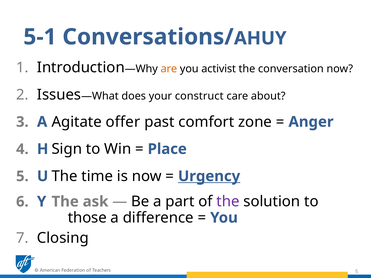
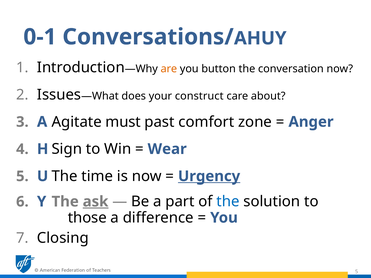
5-1: 5-1 -> 0-1 (40, 37)
activist: activist -> button (219, 69)
offer: offer -> must (123, 122)
Place: Place -> Wear (167, 149)
ask underline: none -> present (96, 202)
the colour: purple -> blue (228, 202)
